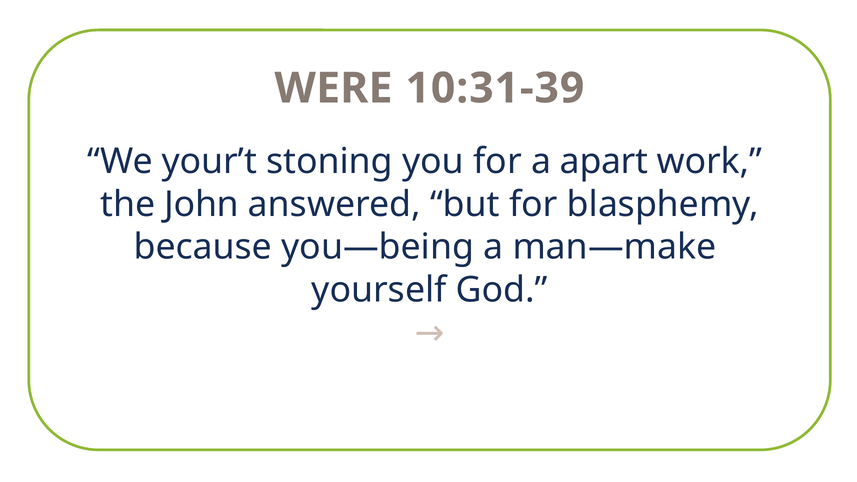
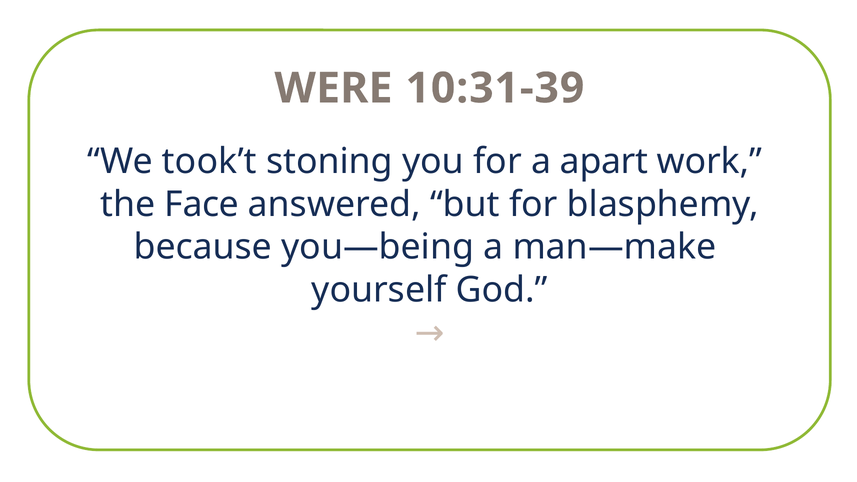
your’t: your’t -> took’t (209, 161)
John: John -> Face (202, 204)
